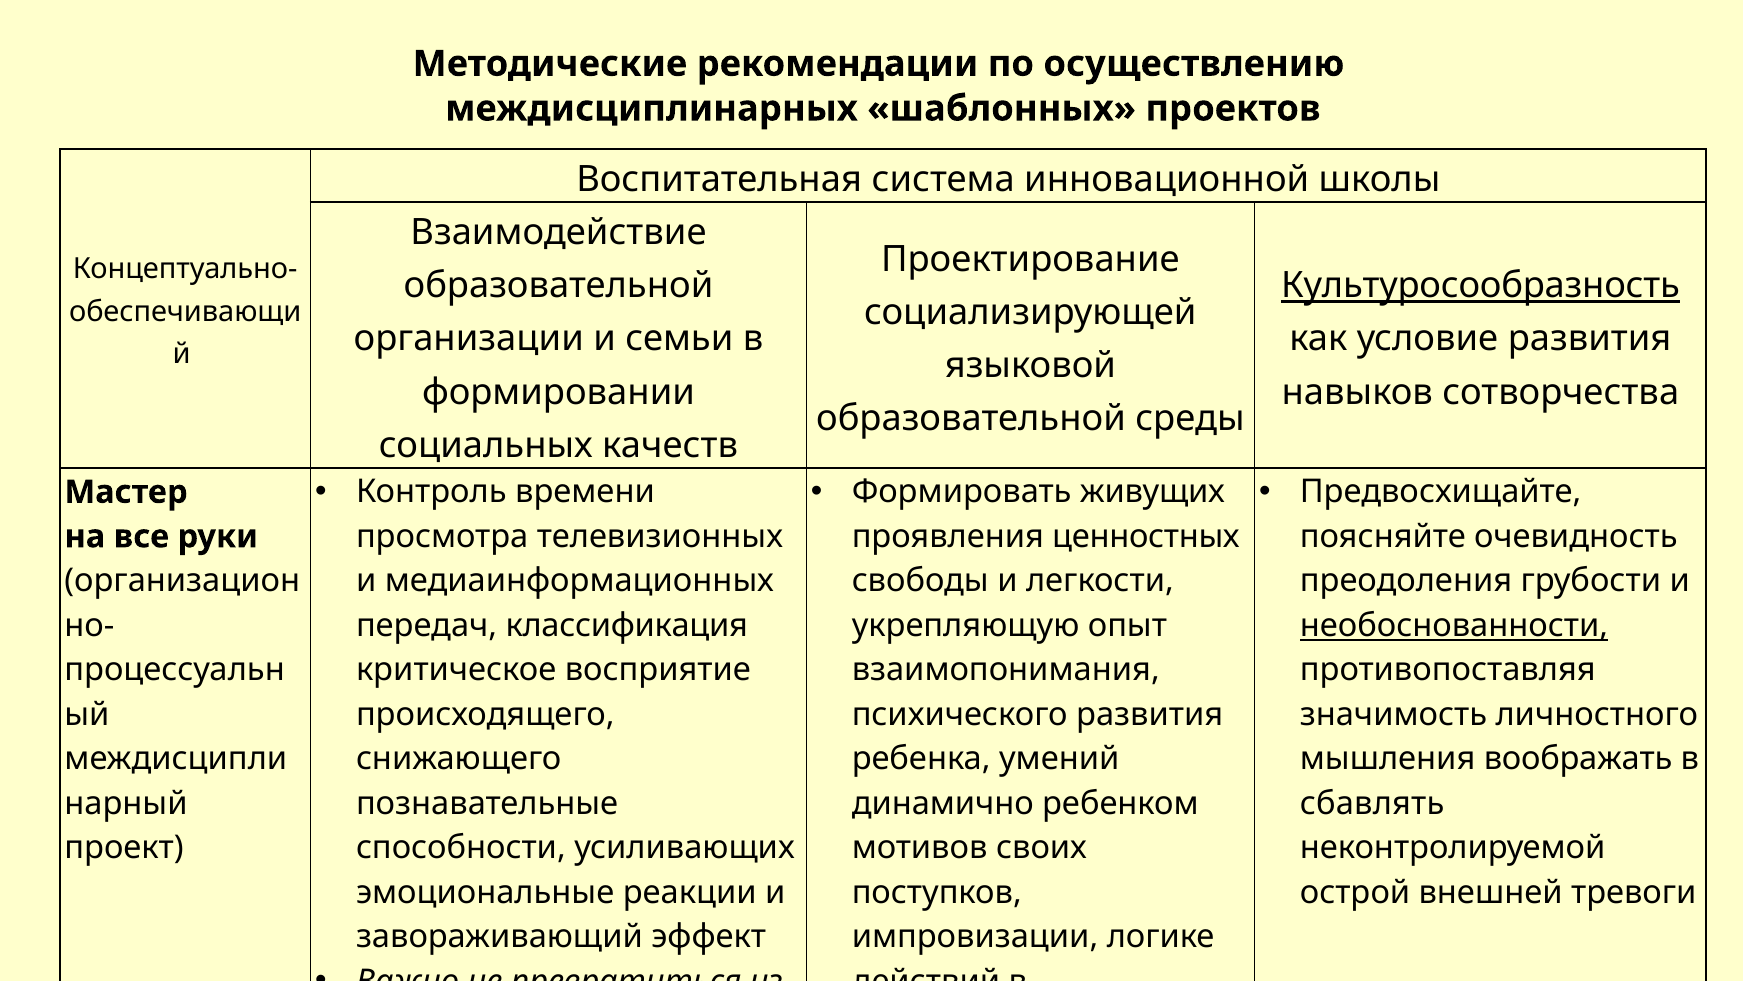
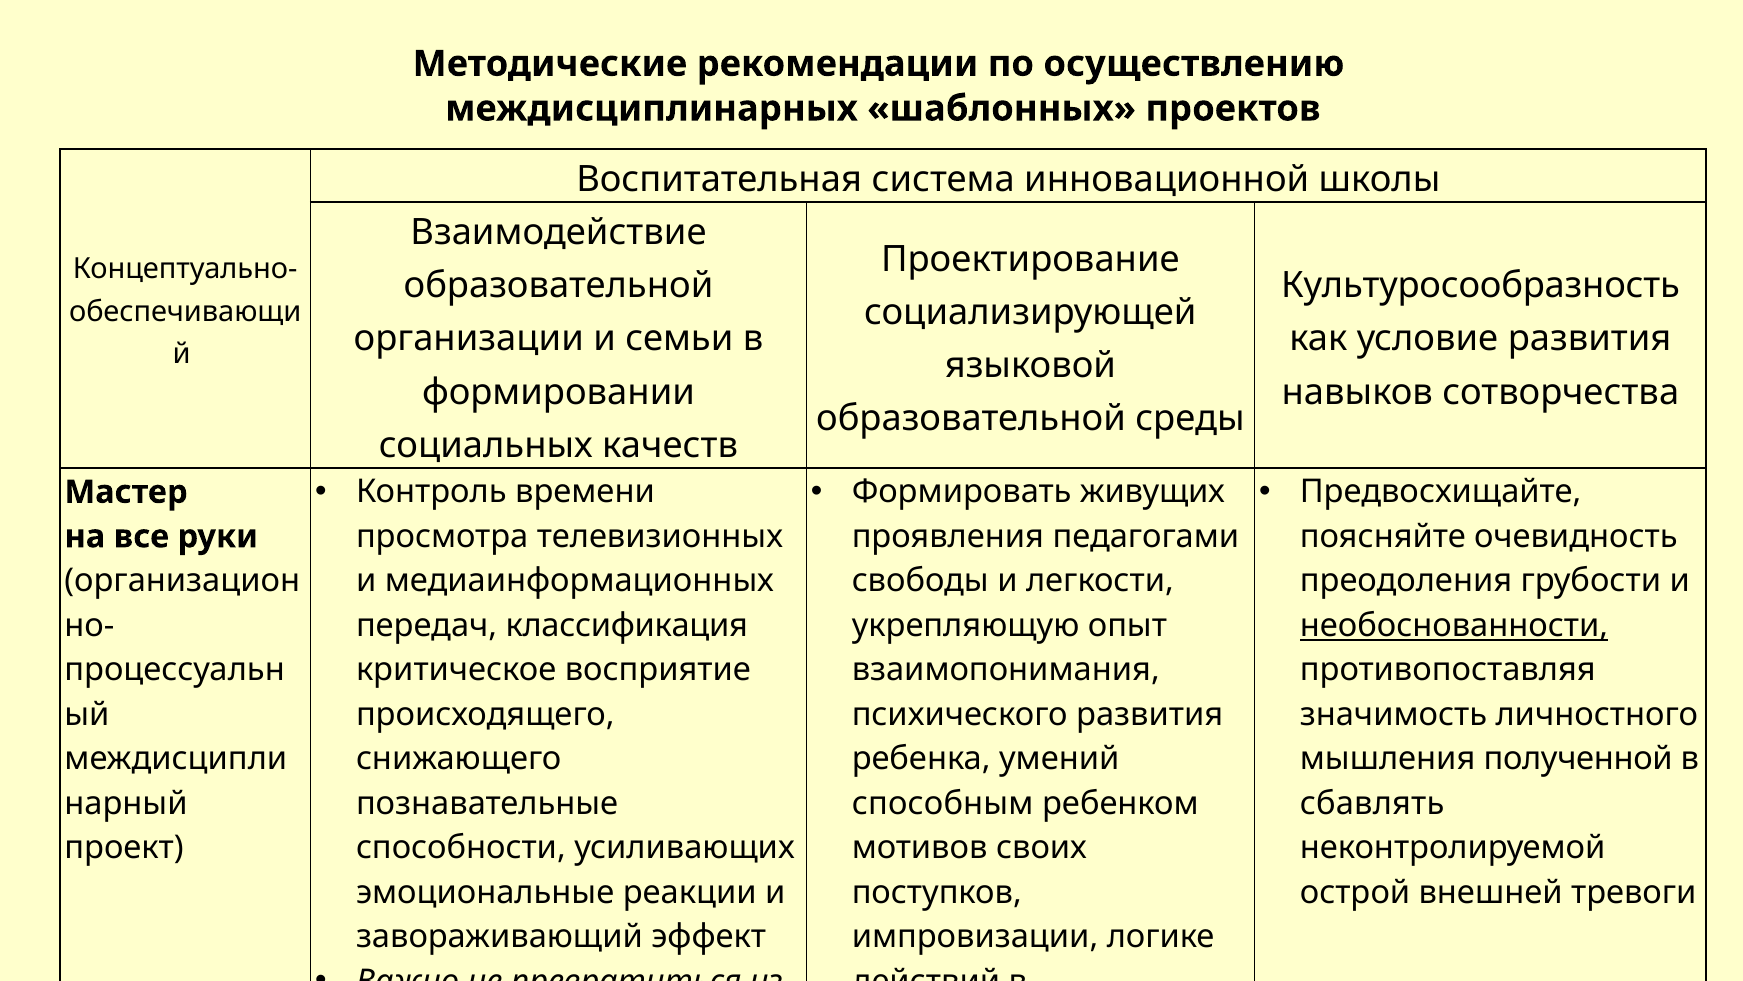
Культуросообразность underline: present -> none (1480, 286)
ценностных: ценностных -> педагогами (1146, 536)
воображать: воображать -> полученной (1578, 759)
динамично: динамично -> способным (943, 803)
